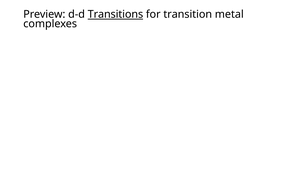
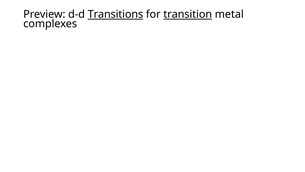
transition underline: none -> present (188, 14)
